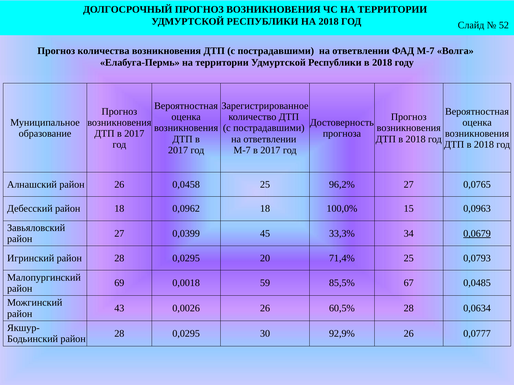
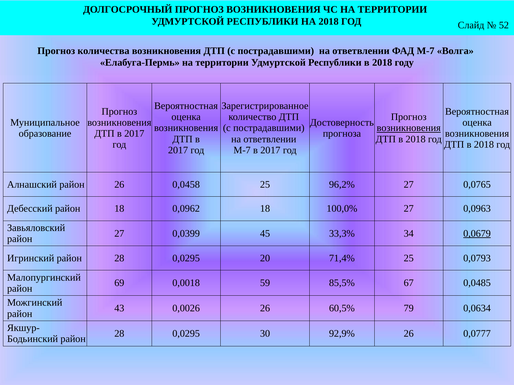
возникновения underline: none -> present (409, 128)
100,0% 15: 15 -> 27 (409, 209)
60,5% 28: 28 -> 79 (409, 309)
